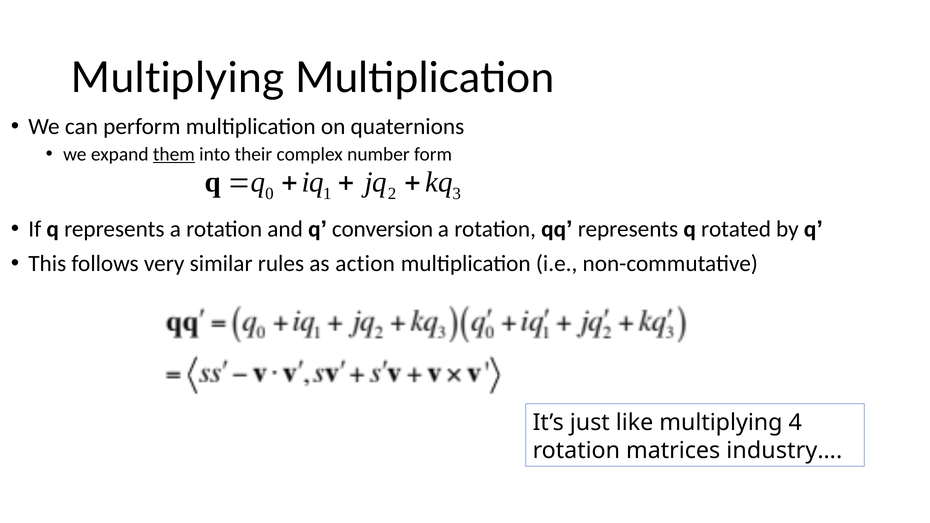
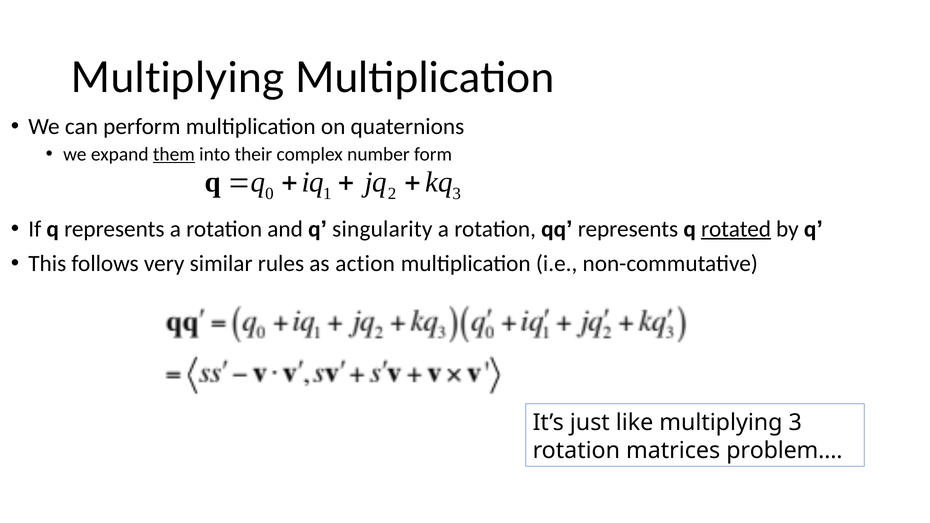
conversion: conversion -> singularity (382, 229)
rotated underline: none -> present (736, 229)
multiplying 4: 4 -> 3 (795, 423)
industry…: industry… -> problem… (784, 451)
